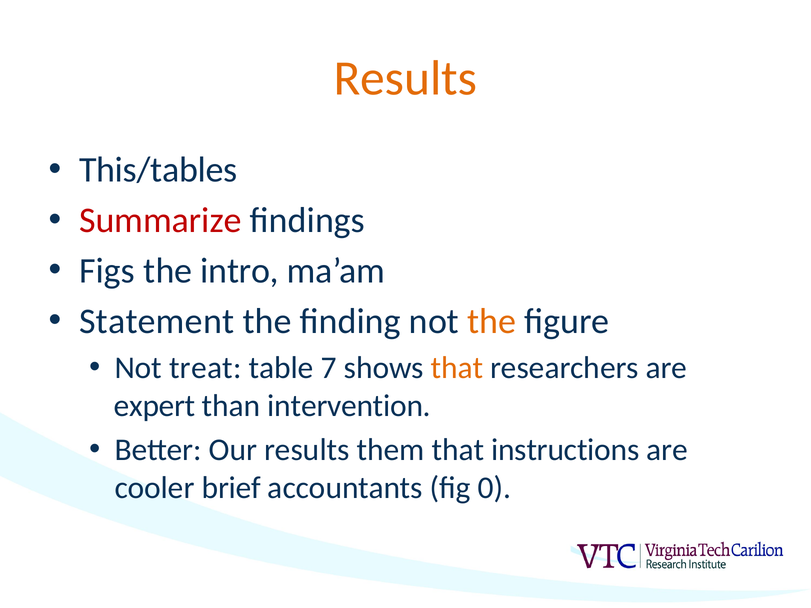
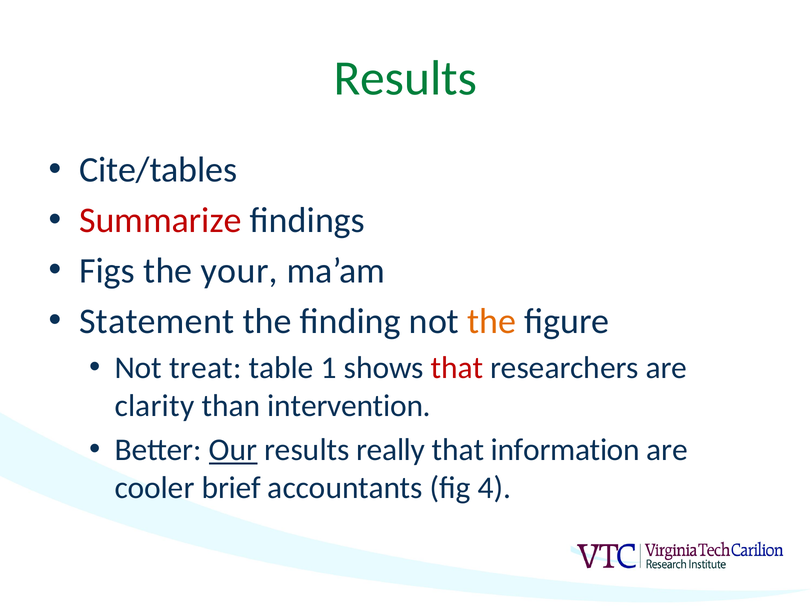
Results colour: orange -> green (405, 79)
This/tables: This/tables -> Cite/tables (158, 170)
intro: intro -> your (239, 271)
7: 7 -> 1 (329, 368)
that colour: orange -> red (457, 368)
expert: expert -> clarity (154, 406)
Our underline: none -> present (233, 450)
them: them -> really (391, 450)
instructions: instructions -> information (565, 450)
0: 0 -> 4 (495, 488)
